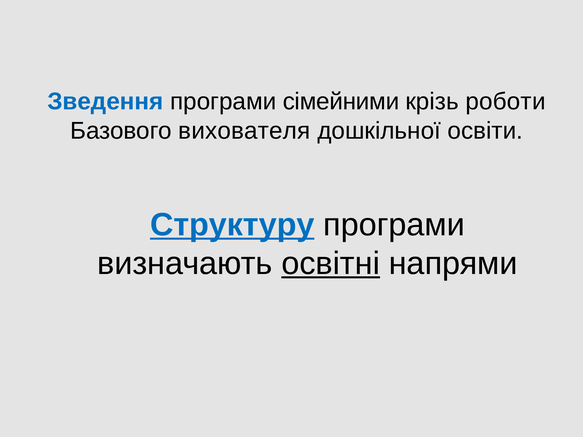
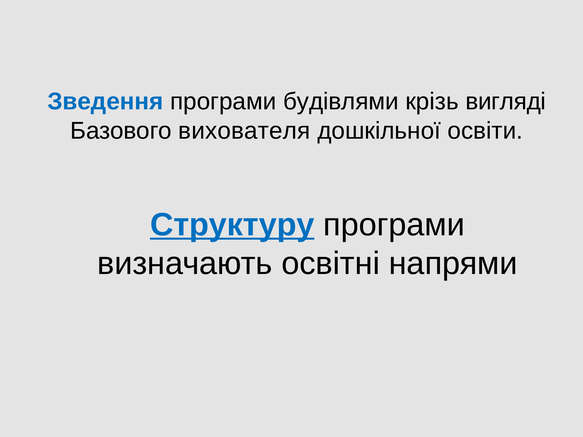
сімейними: сімейними -> будівлями (341, 102)
роботи: роботи -> вигляді (506, 102)
освітні underline: present -> none (331, 264)
